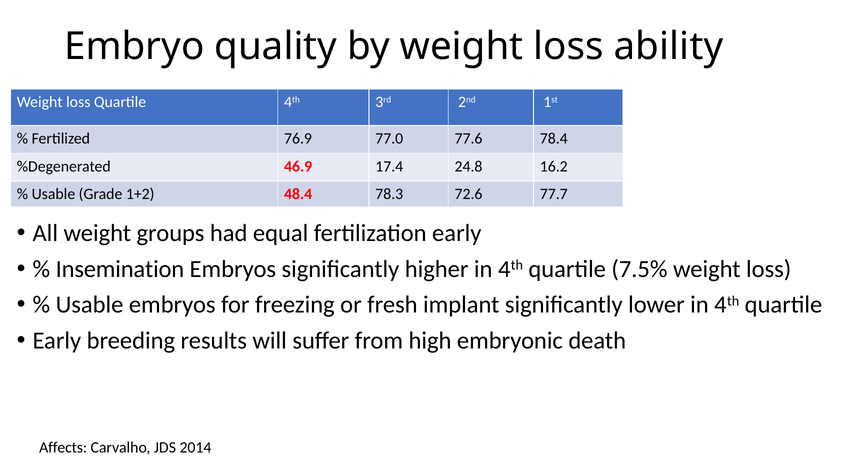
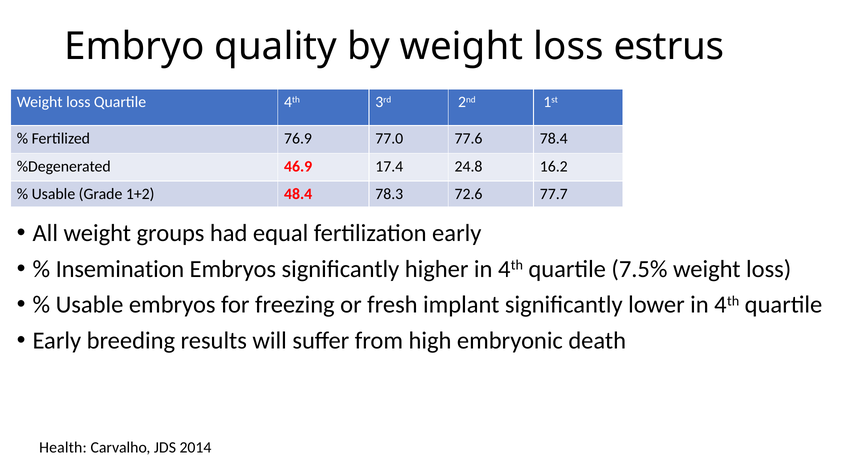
ability: ability -> estrus (669, 46)
Affects: Affects -> Health (63, 447)
